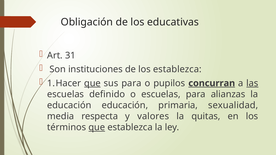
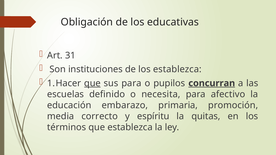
las underline: present -> none (252, 83)
o escuelas: escuelas -> necesita (161, 94)
alianzas: alianzas -> afectivo (228, 94)
educación educación: educación -> embarazo (125, 105)
sexualidad: sexualidad -> promoción (233, 105)
respecta: respecta -> correcto (100, 116)
valores: valores -> espíritu (153, 116)
que underline: present -> none (97, 128)
